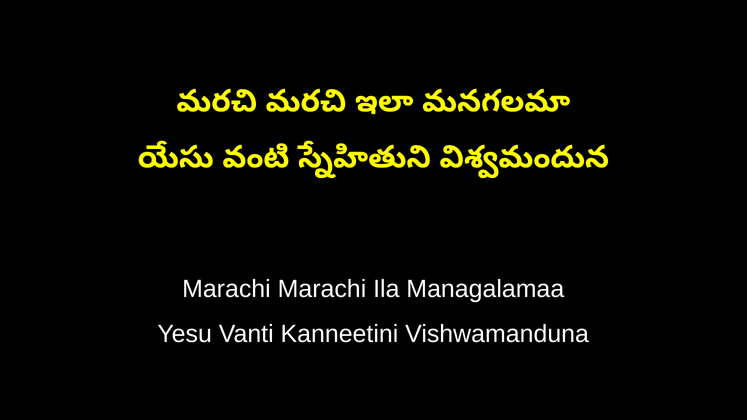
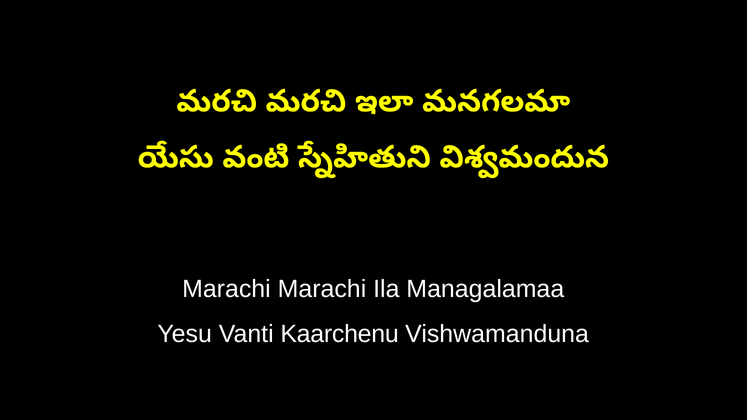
Kanneetini: Kanneetini -> Kaarchenu (340, 334)
